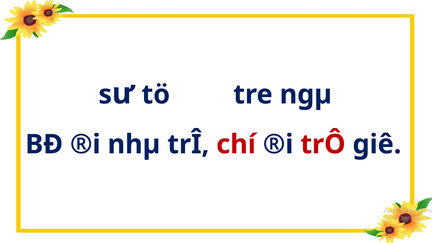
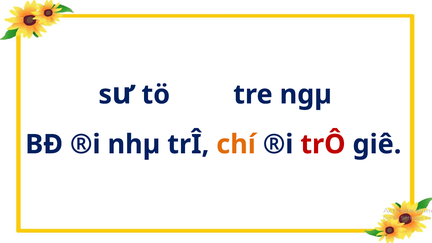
chí colour: red -> orange (236, 144)
